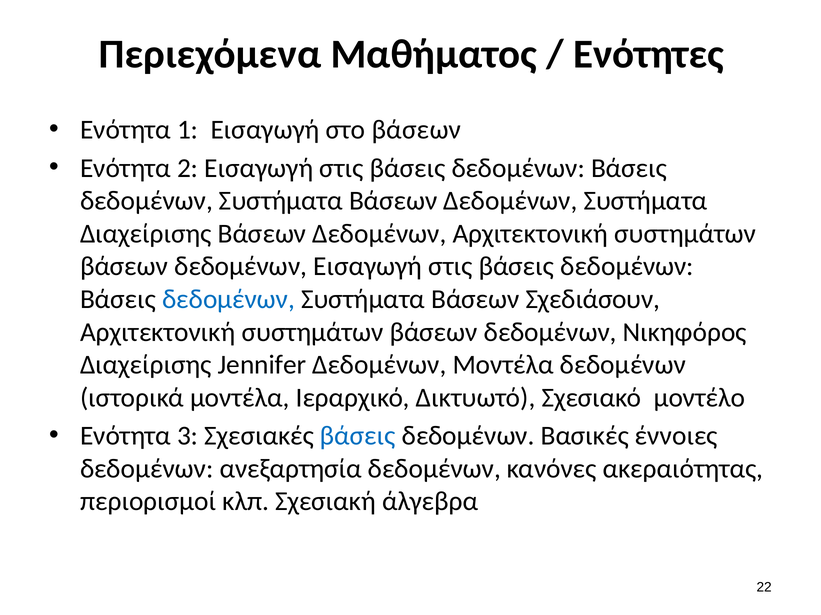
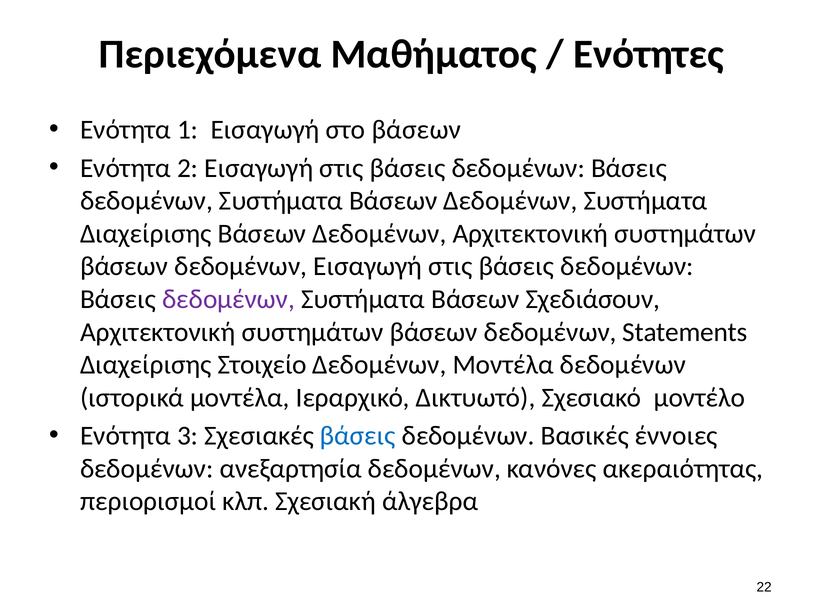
δεδομένων colour: blue -> purple (229, 300)
Νικηφόρος: Νικηφόρος -> Statements (685, 332)
Jennifer: Jennifer -> Στοιχείο (262, 365)
